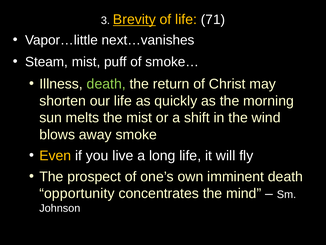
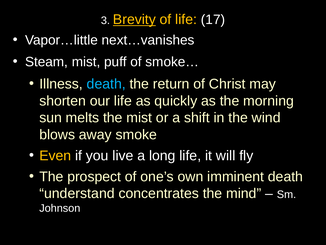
71: 71 -> 17 (213, 20)
death colour: light green -> light blue (106, 84)
opportunity: opportunity -> understand (77, 193)
